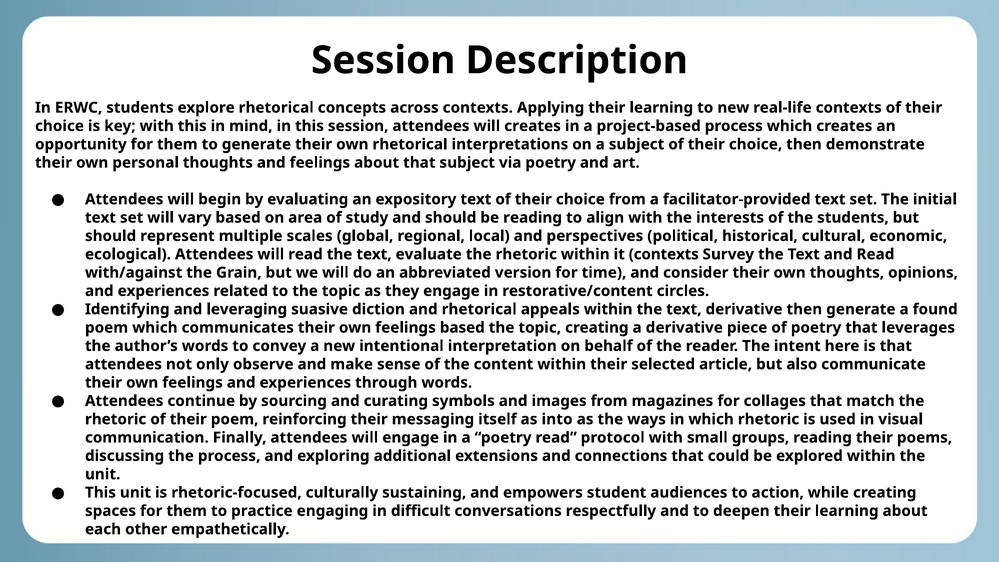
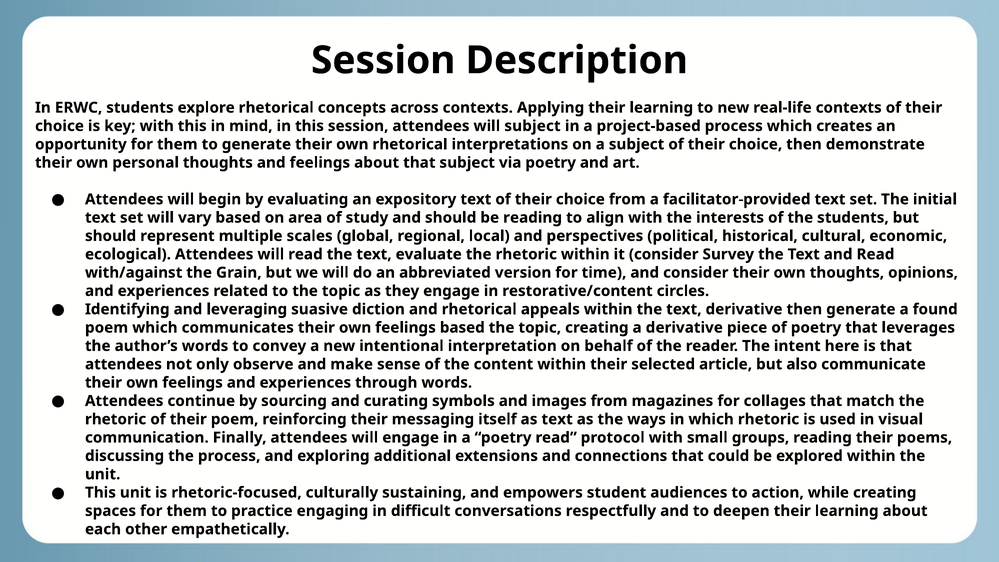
will creates: creates -> subject (533, 126)
it contexts: contexts -> consider (664, 254)
as into: into -> text (557, 419)
